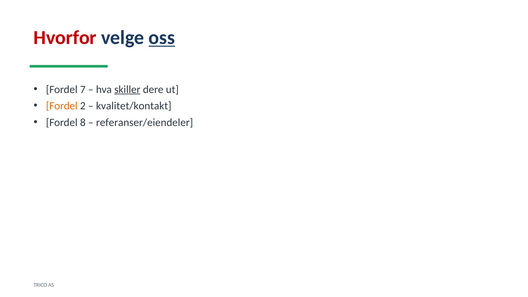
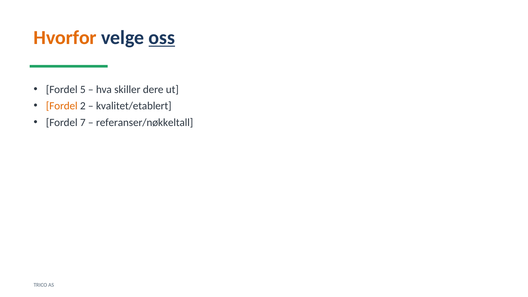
Hvorfor colour: red -> orange (65, 38)
7: 7 -> 5 (83, 89)
skiller underline: present -> none (127, 89)
kvalitet/kontakt: kvalitet/kontakt -> kvalitet/etablert (134, 106)
8: 8 -> 7 (83, 122)
referanser/eiendeler: referanser/eiendeler -> referanser/nøkkeltall (145, 122)
